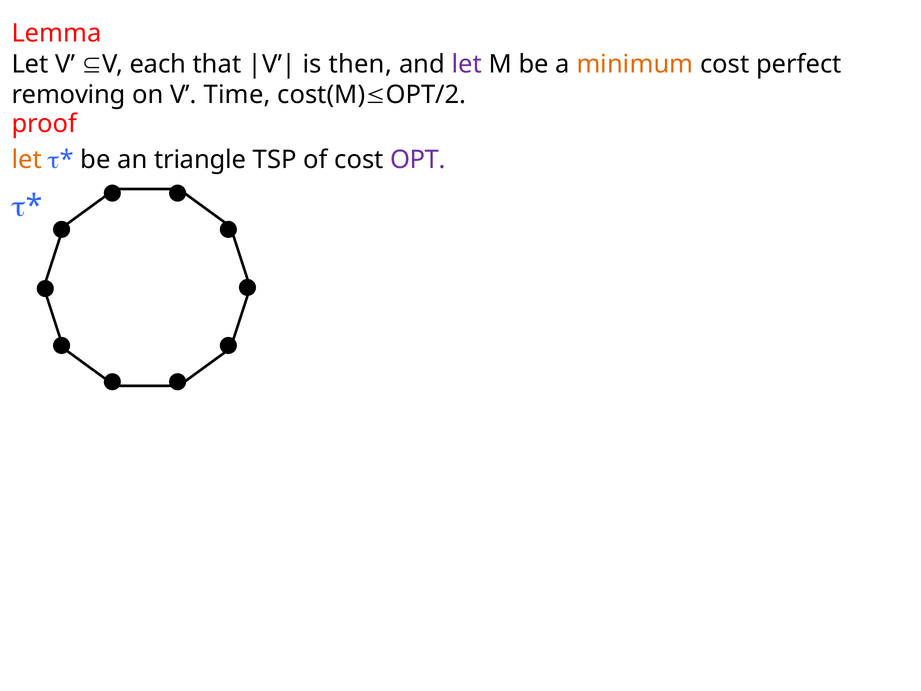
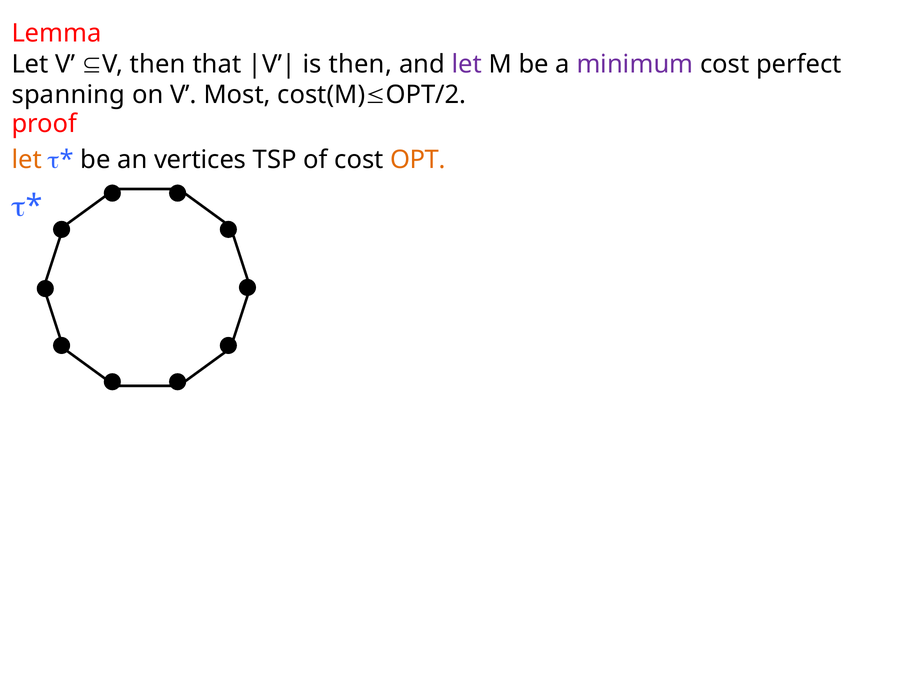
V each: each -> then (158, 64)
minimum colour: orange -> purple (635, 64)
removing: removing -> spanning (68, 95)
Time: Time -> Most (237, 95)
triangle: triangle -> vertices (200, 160)
OPT colour: purple -> orange (418, 160)
